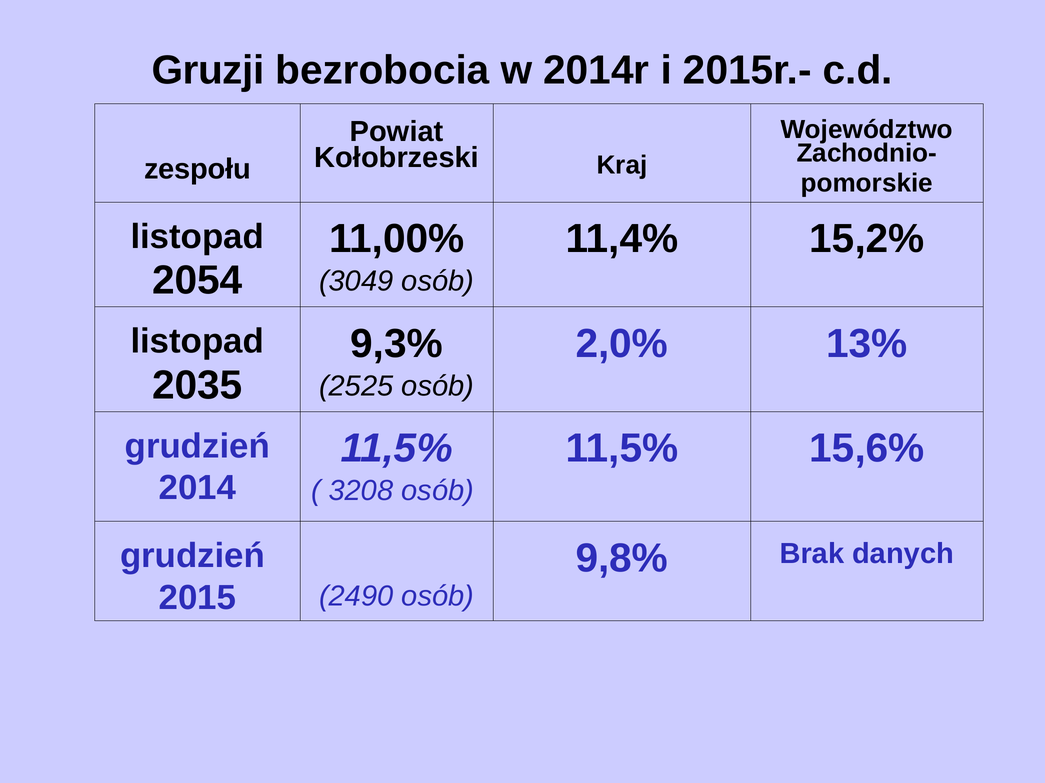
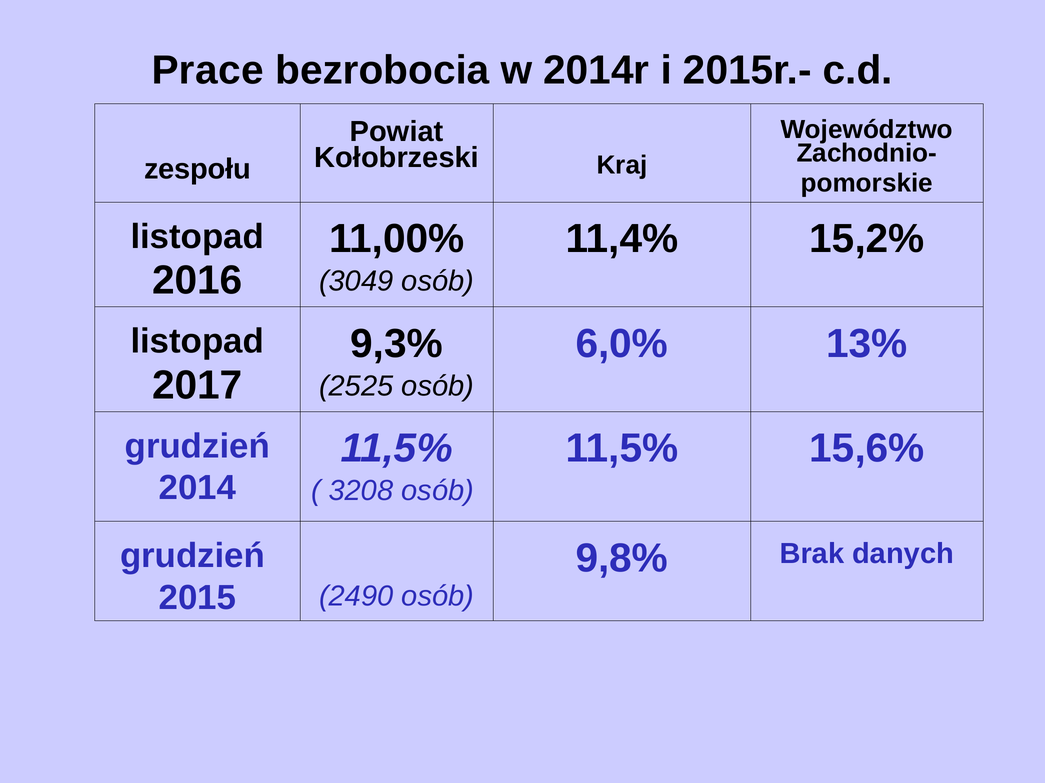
Gruzji: Gruzji -> Prace (208, 70)
2054: 2054 -> 2016 (197, 281)
2,0%: 2,0% -> 6,0% (622, 344)
2035: 2035 -> 2017 (197, 386)
